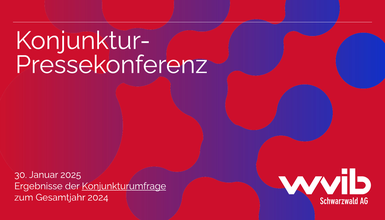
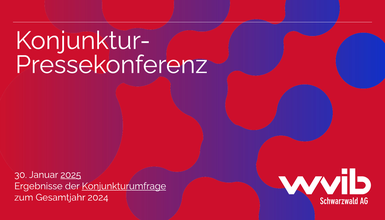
2025 underline: none -> present (71, 174)
